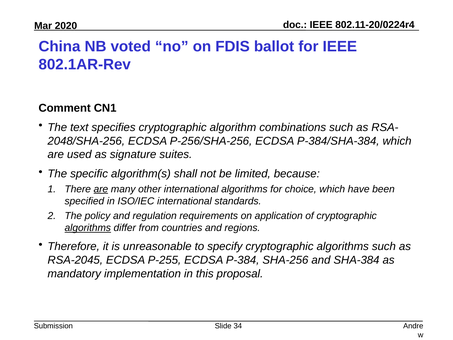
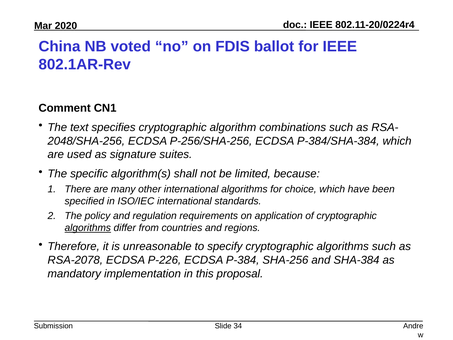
are underline: present -> none (101, 189)
RSA-2045: RSA-2045 -> RSA-2078 (75, 260)
P-255: P-255 -> P-226 (164, 260)
